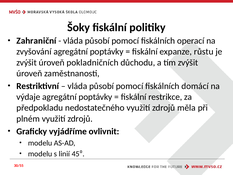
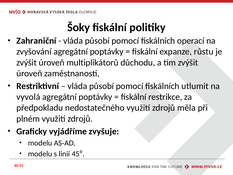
pokladničních: pokladničních -> multiplikátorů (93, 62)
domácí: domácí -> utlumit (195, 86)
výdaje: výdaje -> vyvolá (28, 97)
ovlivnit: ovlivnit -> zvyšuje (104, 131)
